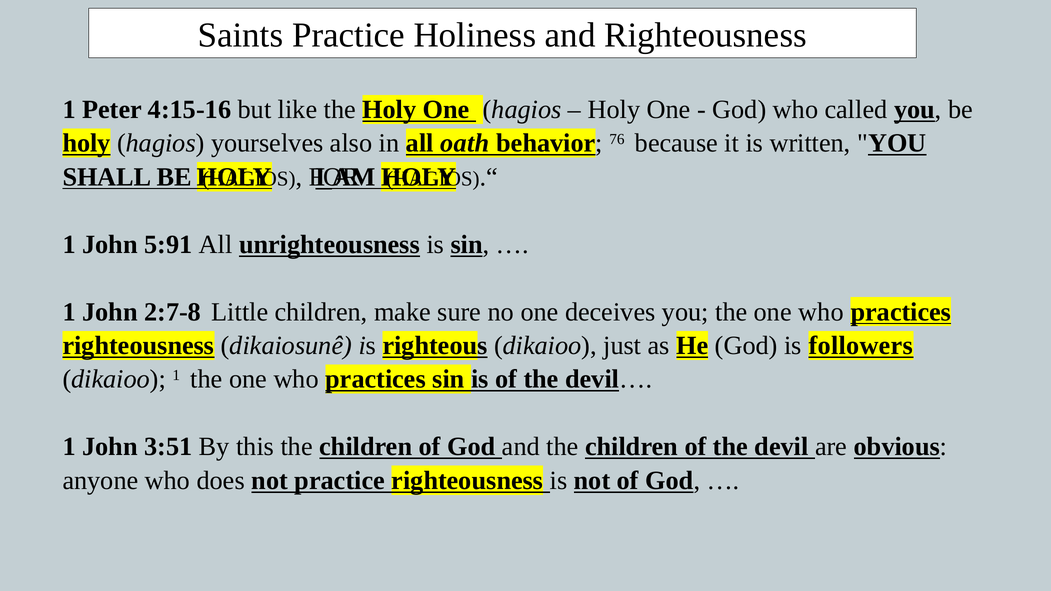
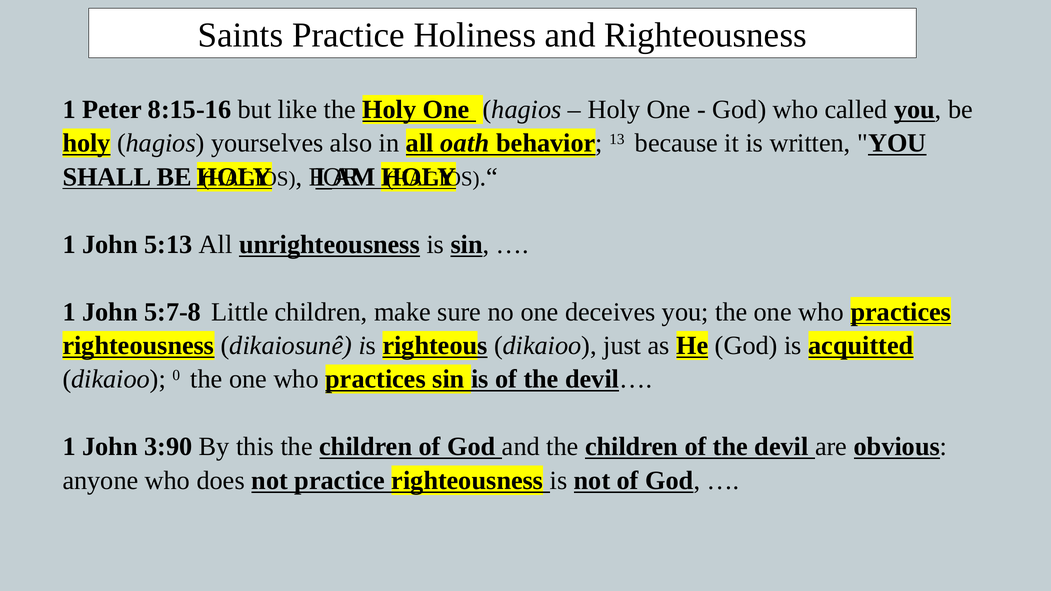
4:15-16: 4:15-16 -> 8:15-16 (190, 110)
76: 76 -> 13 (617, 139)
5:91: 5:91 -> 5:13 (168, 244)
2:7-8: 2:7-8 -> 5:7-8 (173, 312)
followers: followers -> acquitted (861, 346)
dikaioo 1: 1 -> 0 (176, 375)
3:51: 3:51 -> 3:90 (168, 447)
